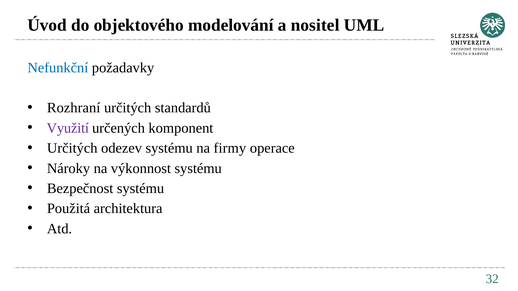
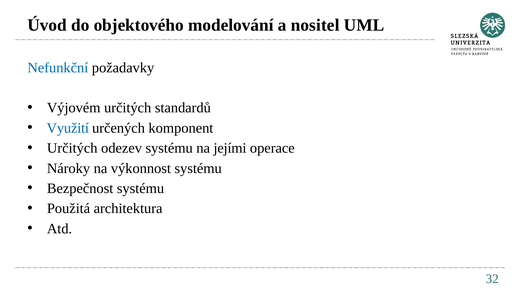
Rozhraní: Rozhraní -> Výjovém (74, 108)
Využití colour: purple -> blue (68, 128)
firmy: firmy -> jejími (230, 148)
